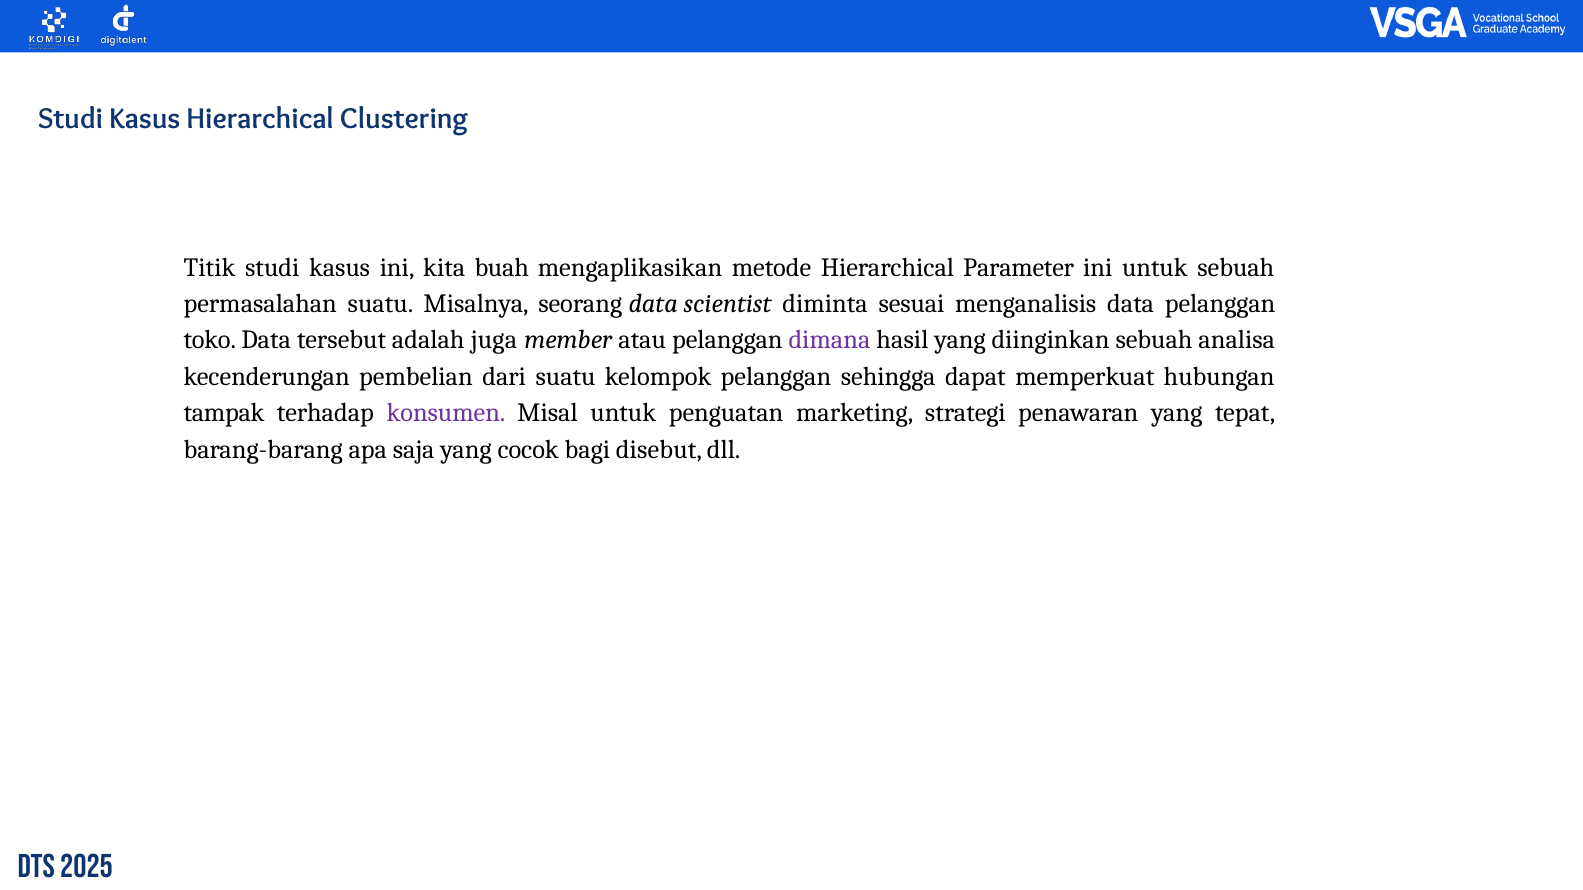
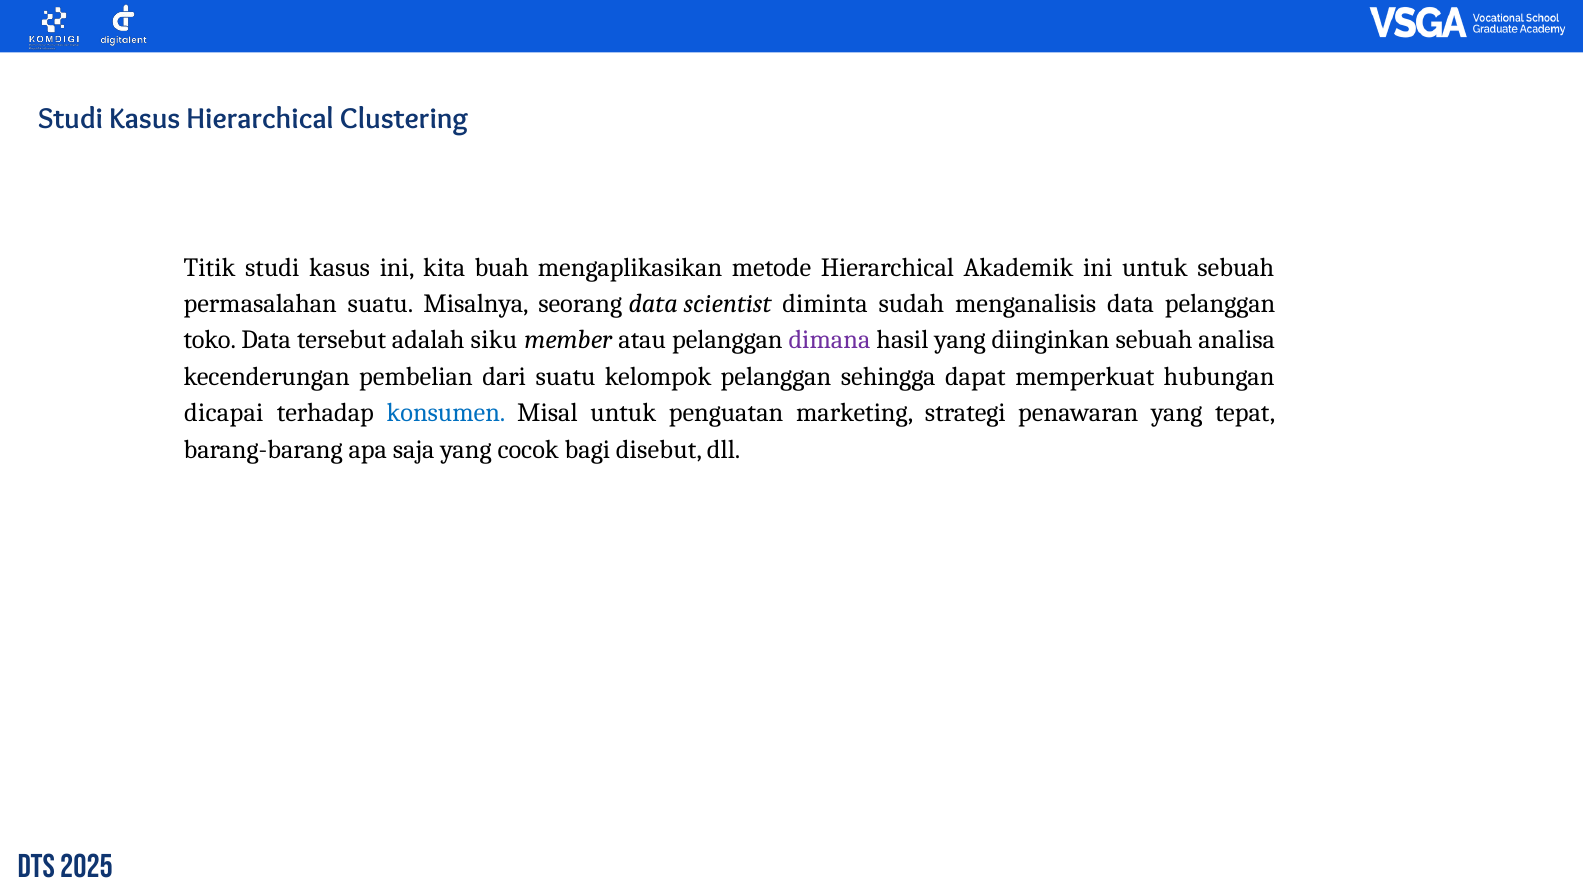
Parameter: Parameter -> Akademik (1019, 268)
sesuai: sesuai -> sudah (911, 304)
juga: juga -> siku (494, 340)
tampak: tampak -> dicapai (224, 413)
konsumen colour: purple -> blue (446, 413)
